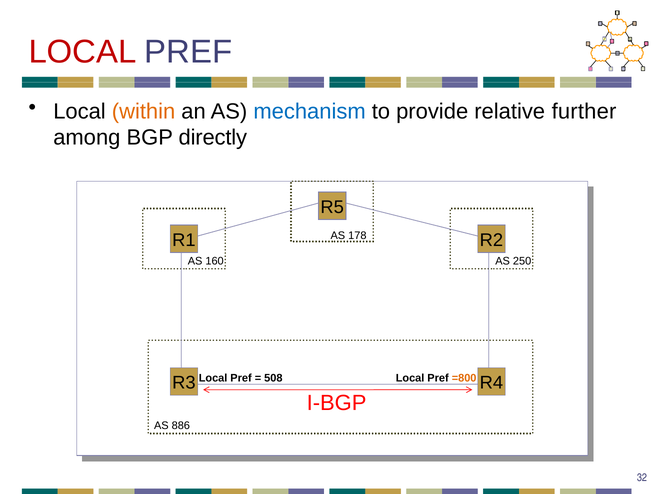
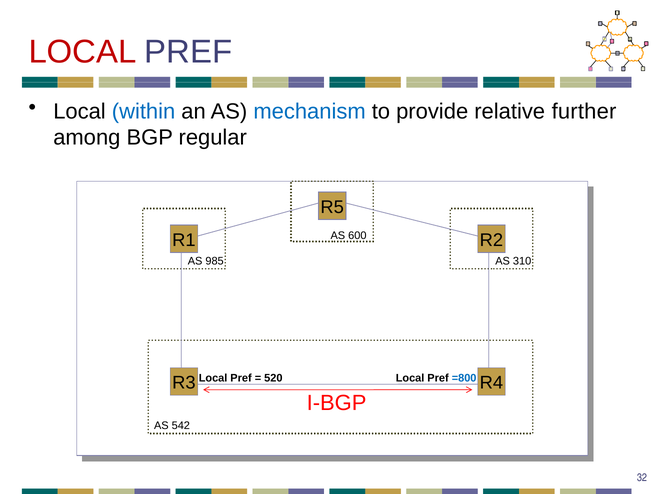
within colour: orange -> blue (144, 111)
directly: directly -> regular (213, 138)
178: 178 -> 600 (357, 236)
160: 160 -> 985 (215, 261)
250: 250 -> 310 (522, 261)
508: 508 -> 520 (273, 379)
=800 colour: orange -> blue (464, 379)
886: 886 -> 542 (181, 426)
